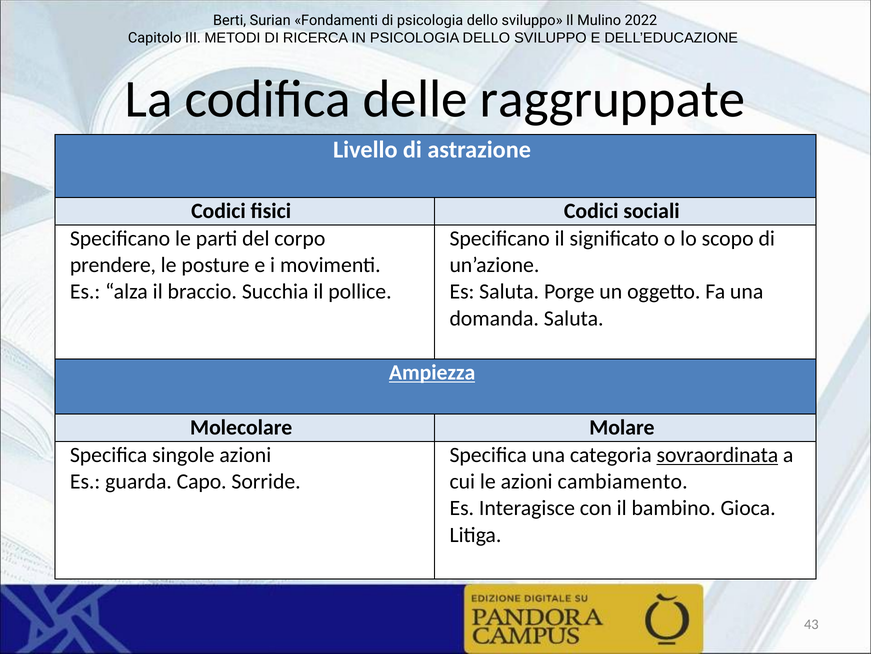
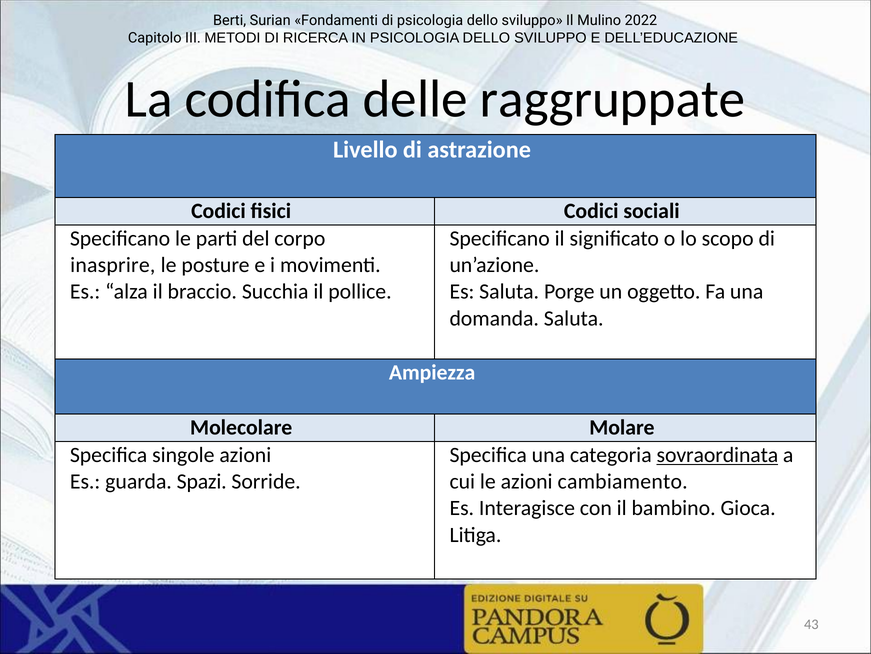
prendere: prendere -> inasprire (113, 265)
Ampiezza underline: present -> none (432, 372)
Capo: Capo -> Spazi (202, 481)
